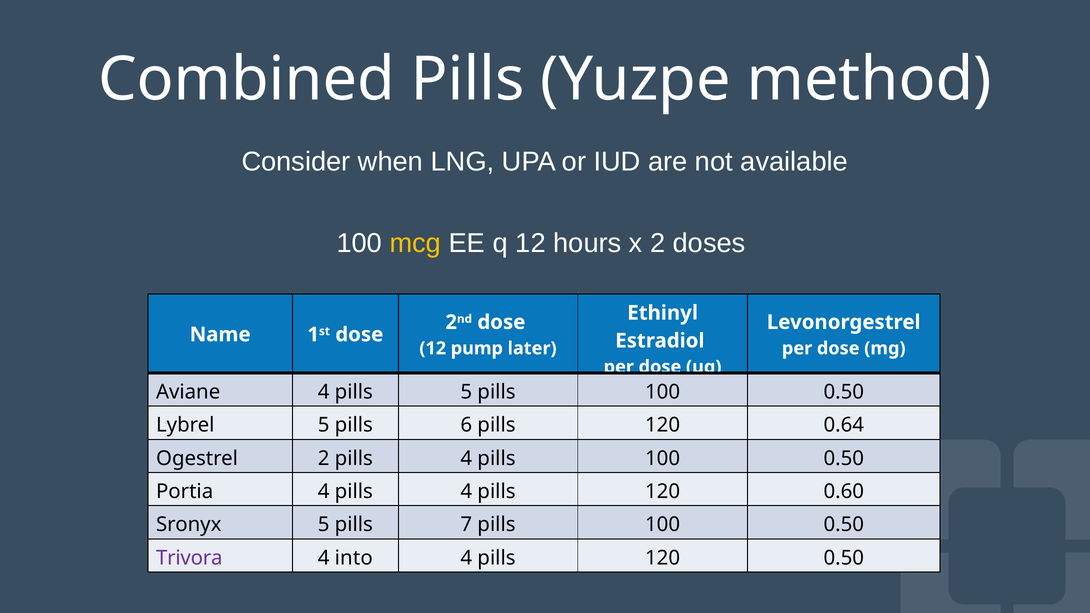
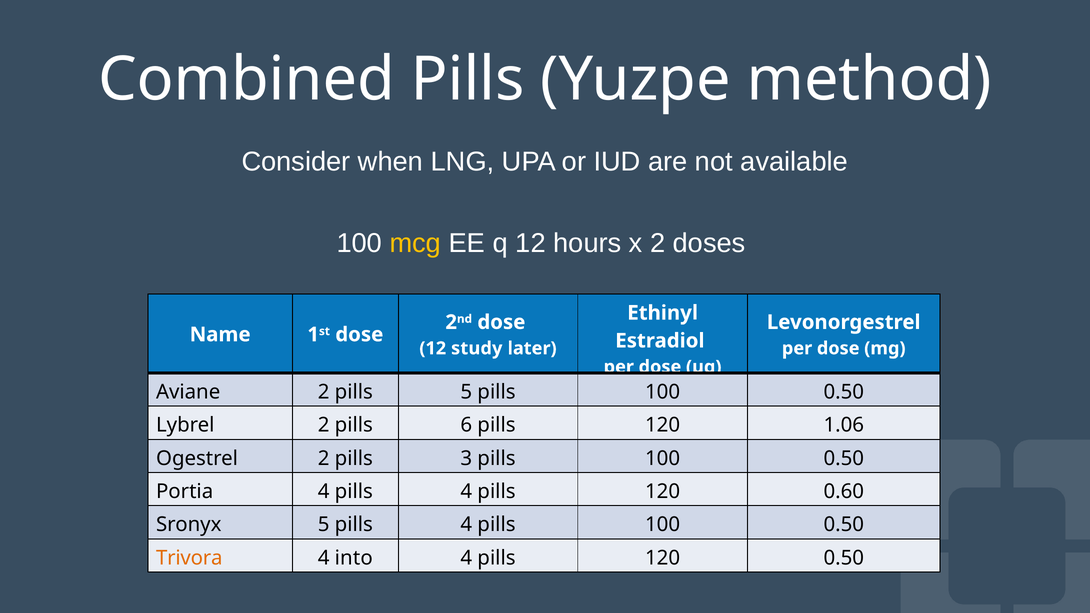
pump: pump -> study (477, 348)
Aviane 4: 4 -> 2 (324, 392)
Lybrel 5: 5 -> 2 (324, 425)
0.64: 0.64 -> 1.06 (844, 425)
2 pills 4: 4 -> 3 (466, 458)
5 pills 7: 7 -> 4 (466, 525)
Trivora colour: purple -> orange (189, 558)
